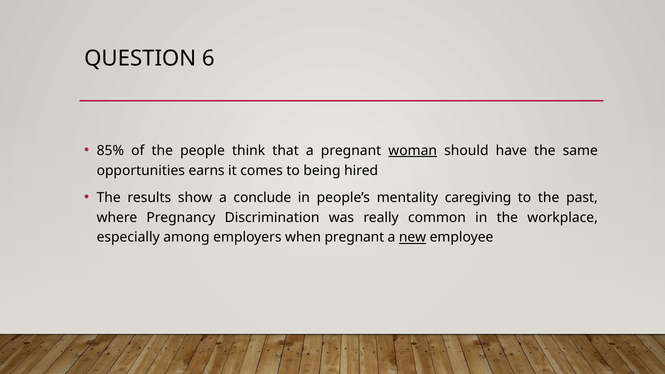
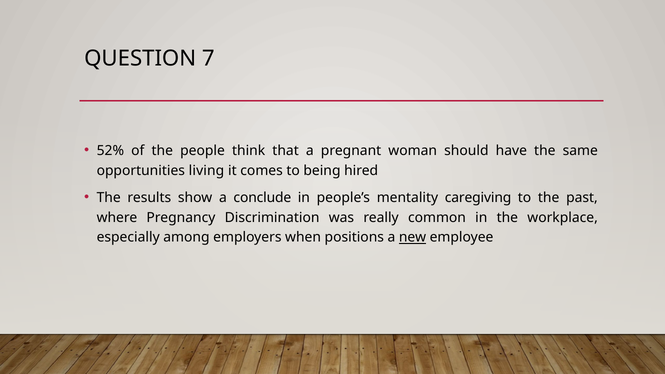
6: 6 -> 7 (208, 58)
85%: 85% -> 52% (110, 151)
woman underline: present -> none (413, 151)
earns: earns -> living (206, 171)
when pregnant: pregnant -> positions (354, 237)
